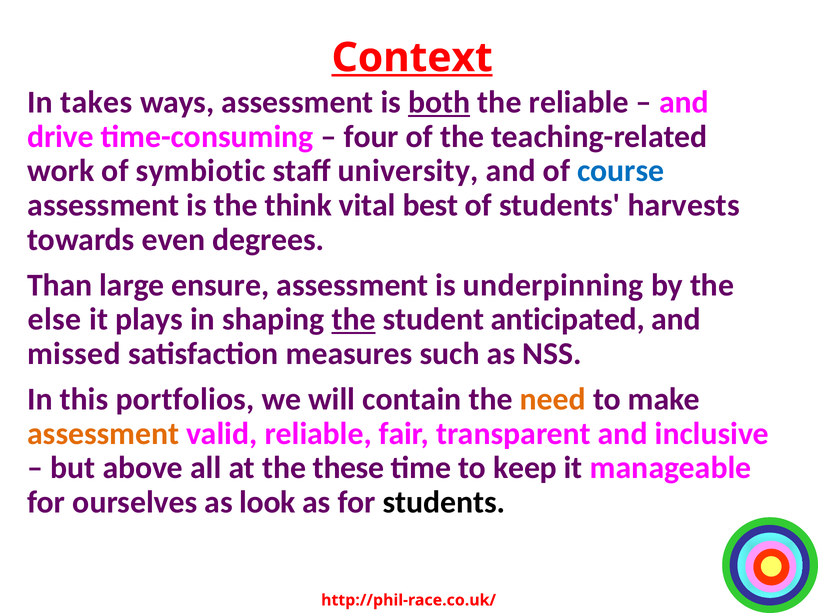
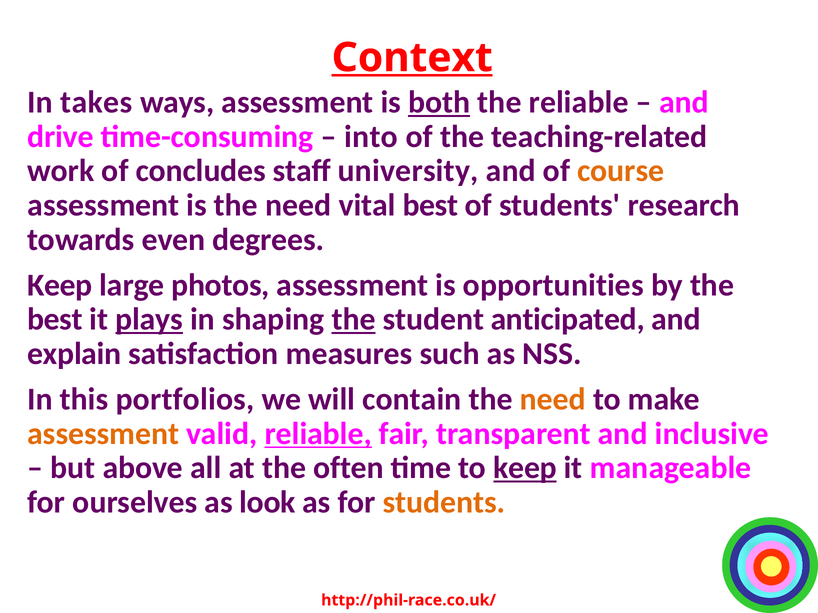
four: four -> into (371, 137)
symbiotic: symbiotic -> concludes (201, 171)
course colour: blue -> orange (621, 171)
is the think: think -> need (298, 205)
harvests: harvests -> research (684, 205)
Than: Than -> Keep (60, 285)
ensure: ensure -> photos (220, 285)
underpinning: underpinning -> opportunities (553, 285)
else: else -> best (55, 320)
plays underline: none -> present (149, 320)
missed: missed -> explain (74, 354)
reliable underline: none -> present (318, 434)
these: these -> often (349, 468)
keep underline: none -> present (525, 468)
students colour: black -> orange (444, 503)
